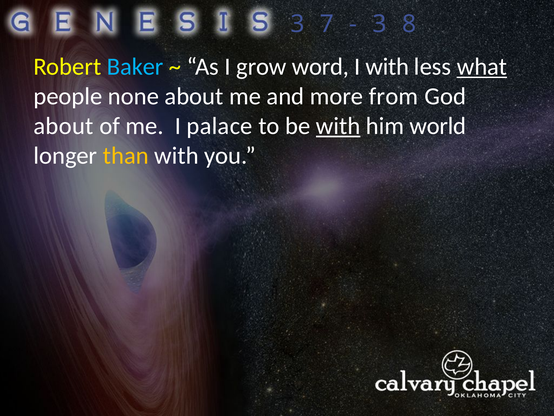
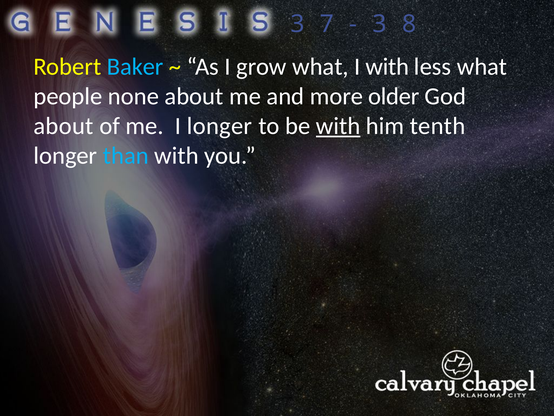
grow word: word -> what (320, 67)
what underline: present -> none (482, 67)
from: from -> older (394, 96)
I palace: palace -> longer (220, 126)
world: world -> tenth (438, 126)
than colour: yellow -> light blue (126, 155)
